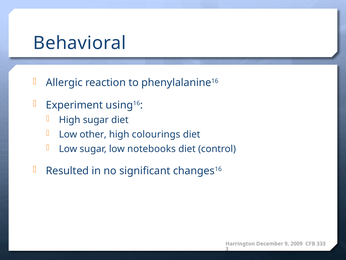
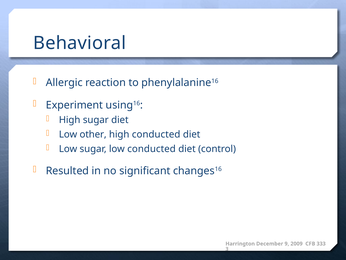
high colourings: colourings -> conducted (156, 134)
low notebooks: notebooks -> conducted (151, 149)
